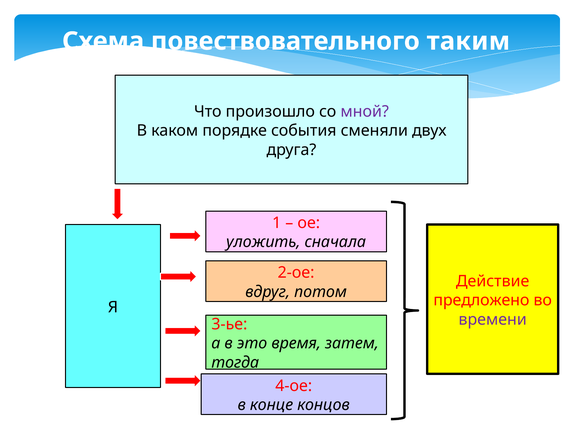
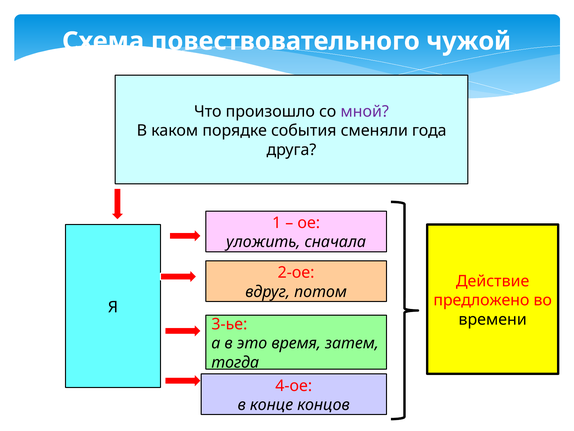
таким: таким -> чужой (469, 41)
двух: двух -> года (429, 130)
времени colour: purple -> black (493, 319)
